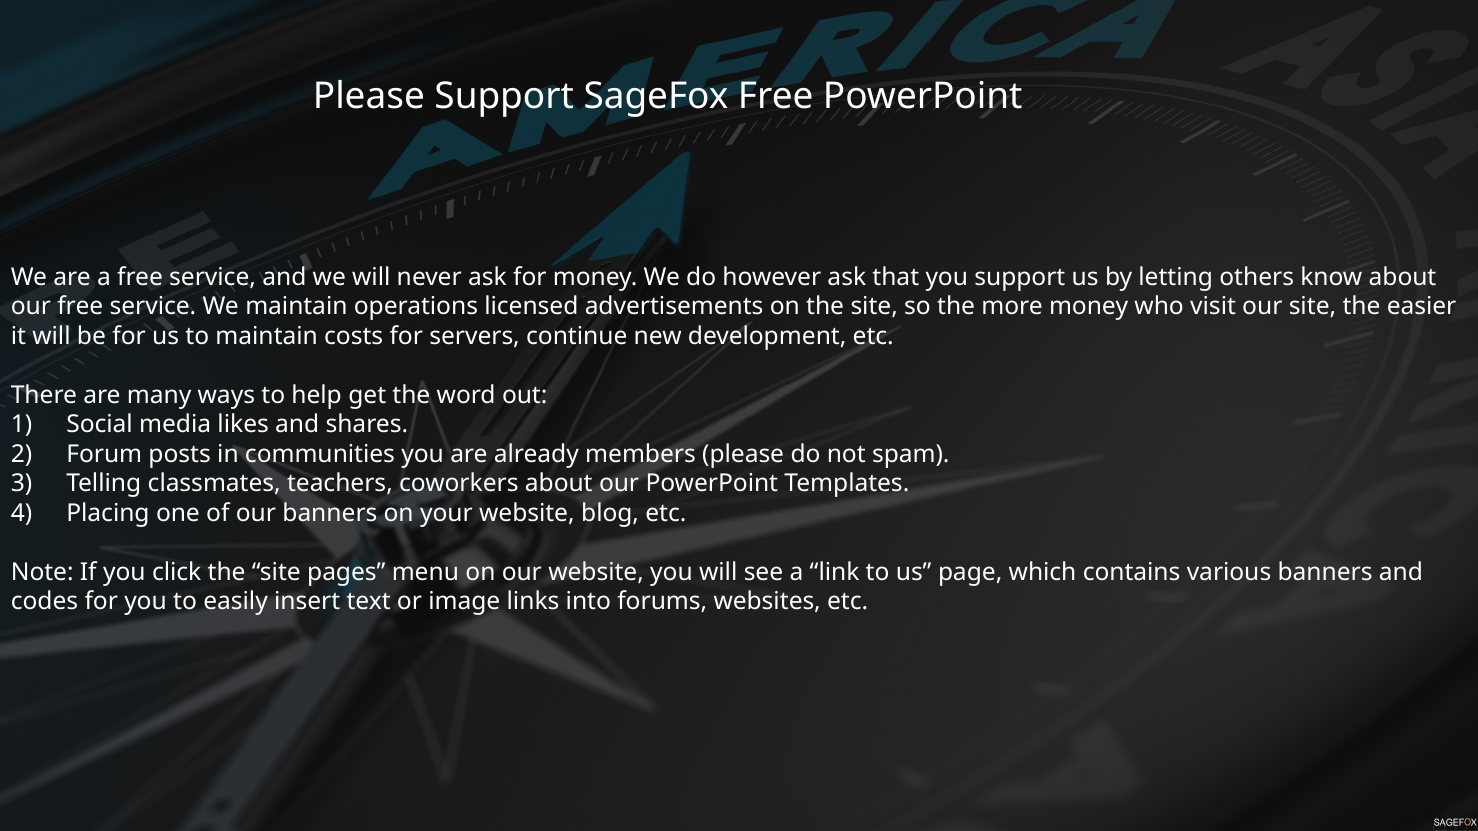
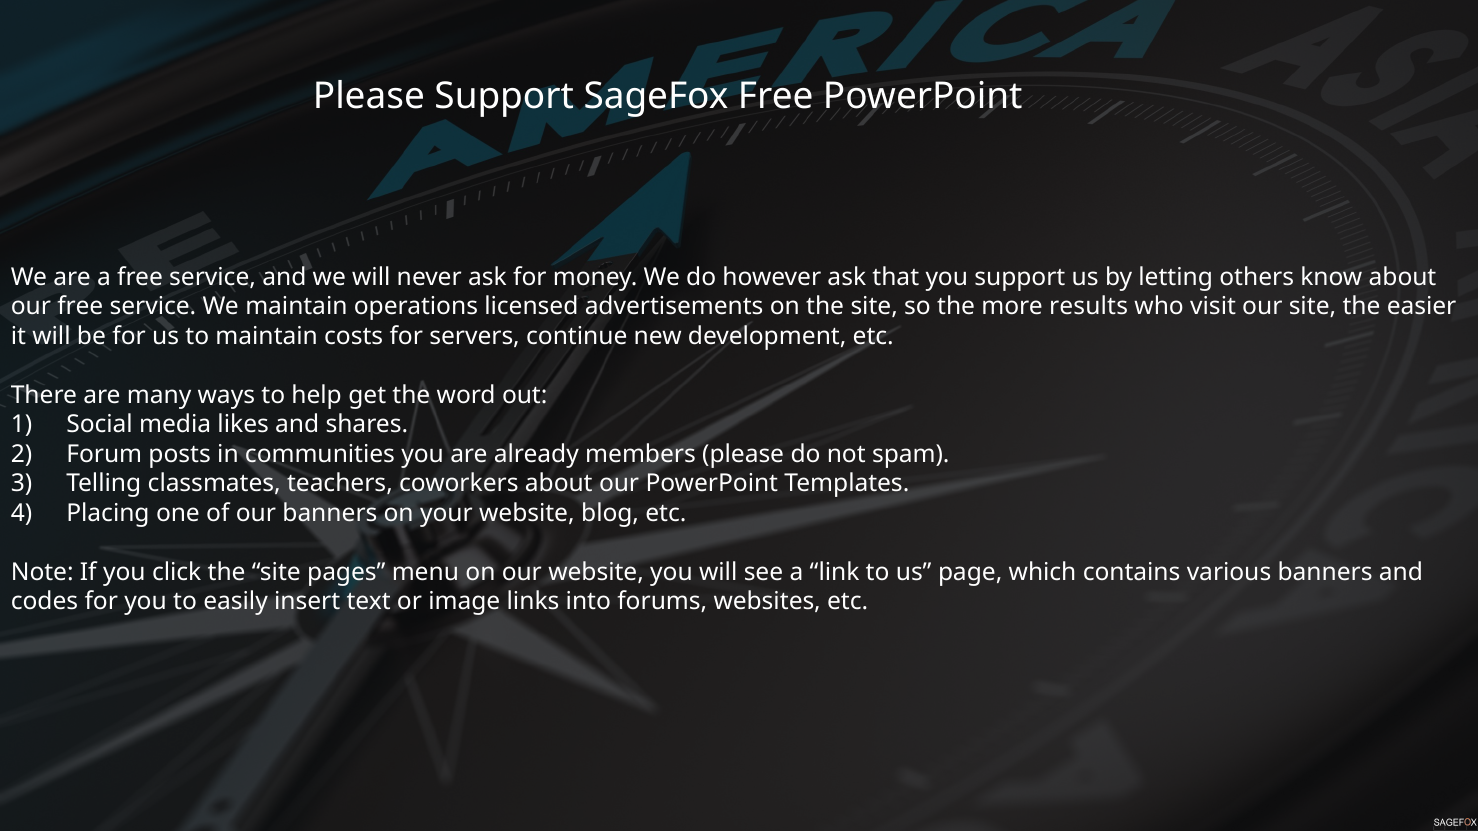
more money: money -> results (1089, 307)
